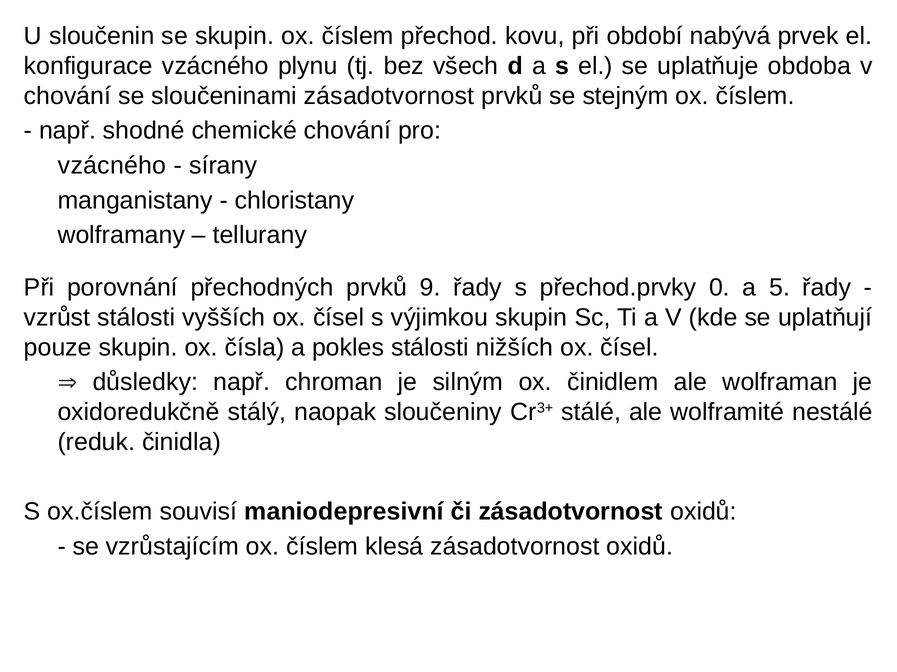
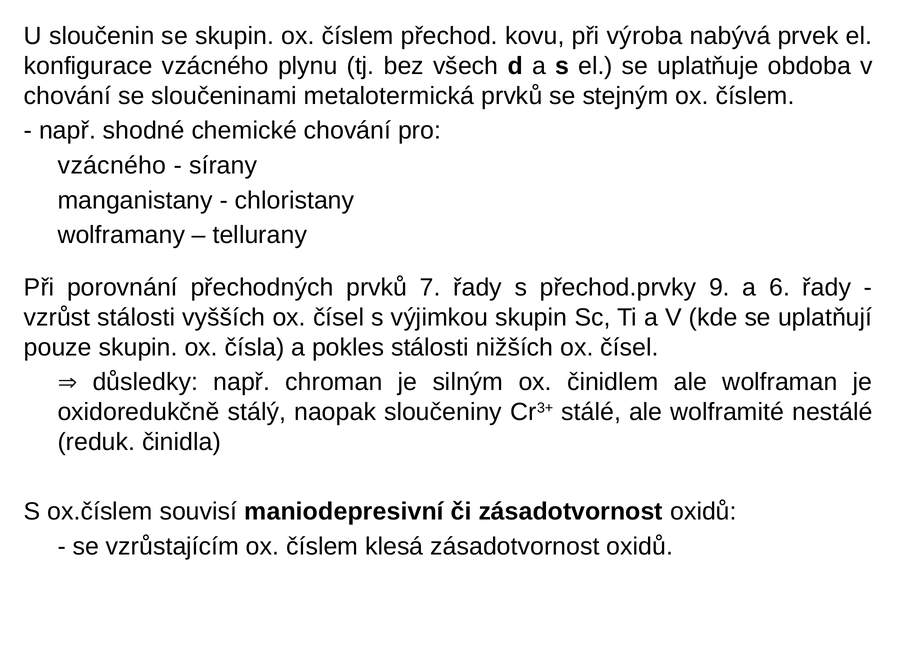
období: období -> výroba (645, 36)
sloučeninami zásadotvornost: zásadotvornost -> metalotermická (389, 96)
9: 9 -> 7 (430, 288)
0: 0 -> 9 (720, 288)
5: 5 -> 6 (780, 288)
